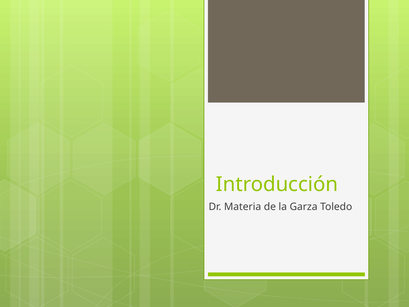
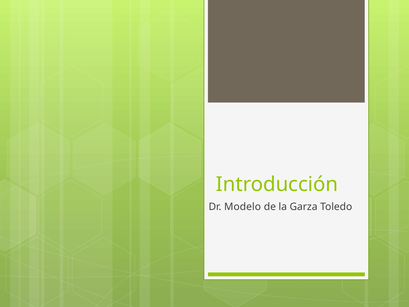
Materia: Materia -> Modelo (243, 207)
